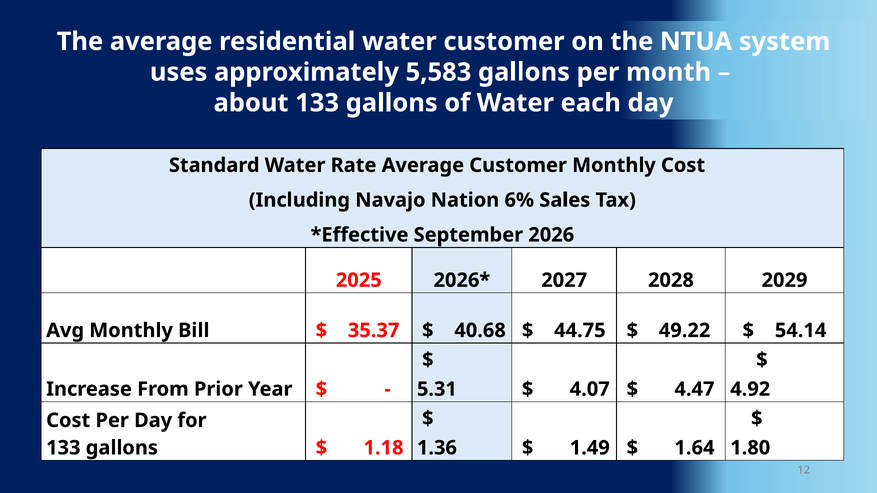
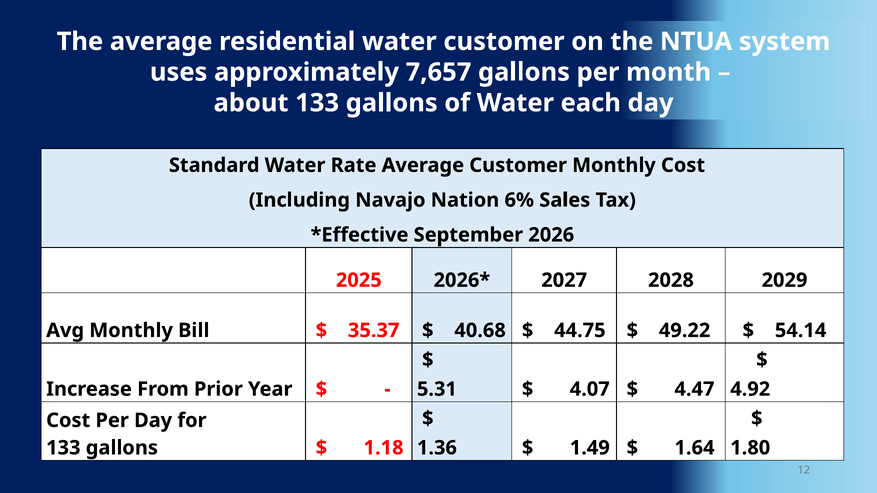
5,583: 5,583 -> 7,657 (438, 72)
